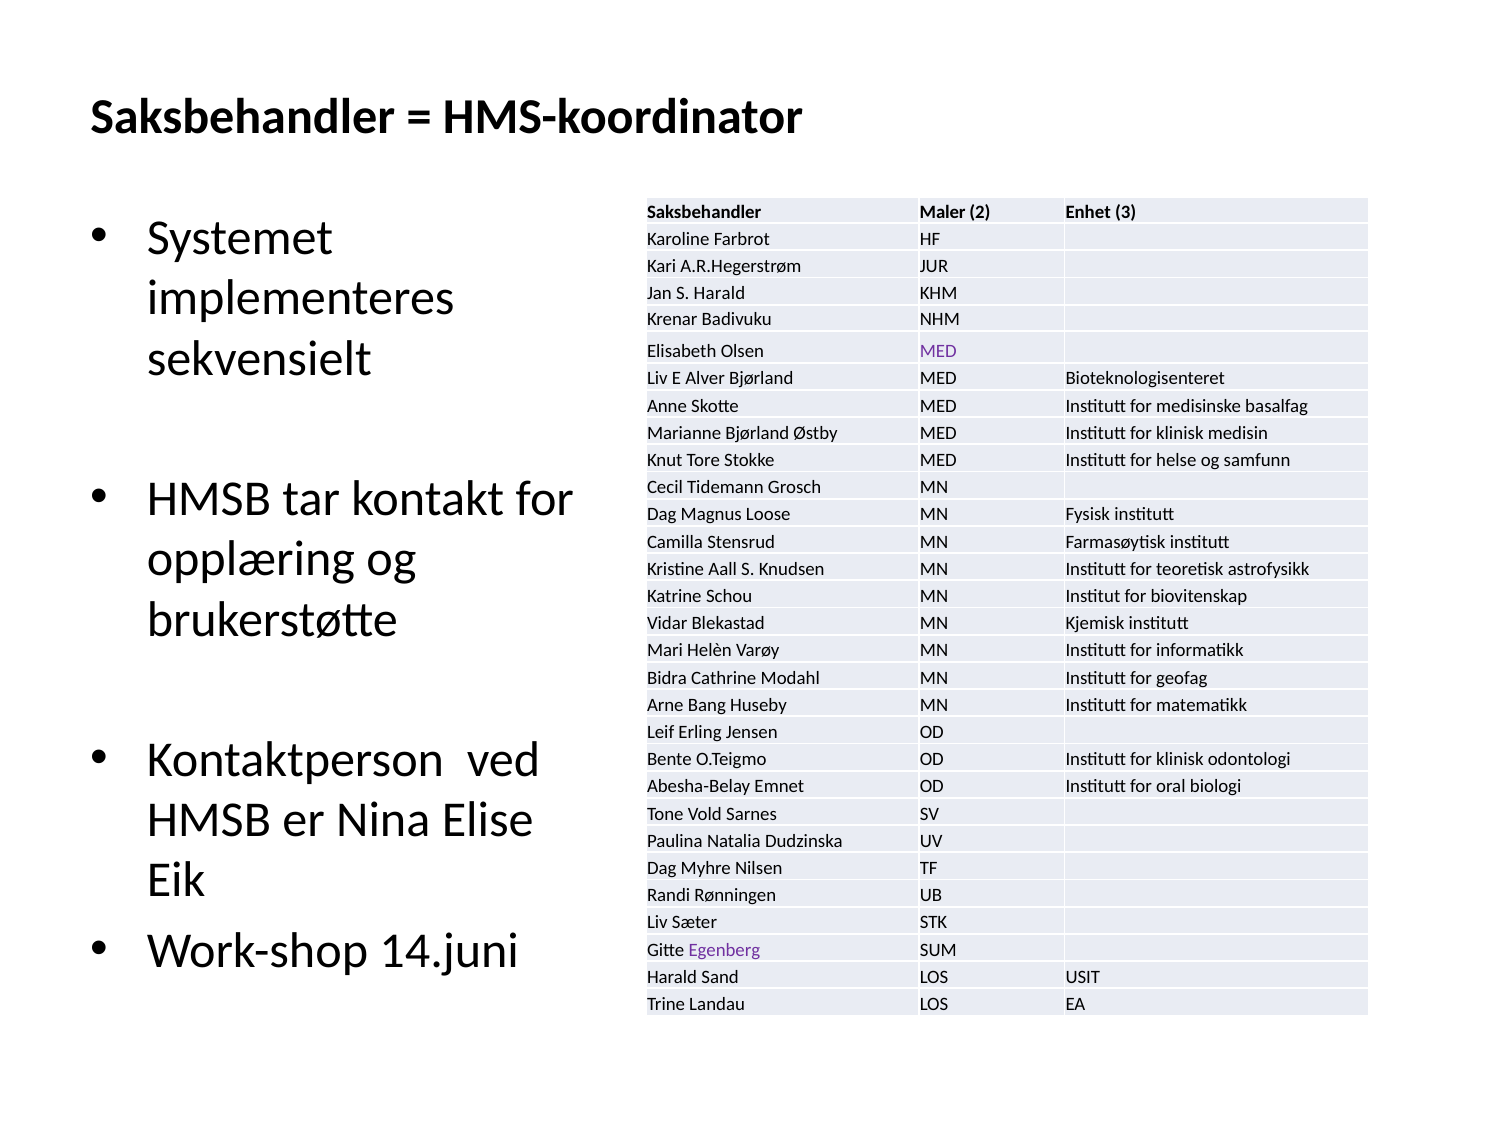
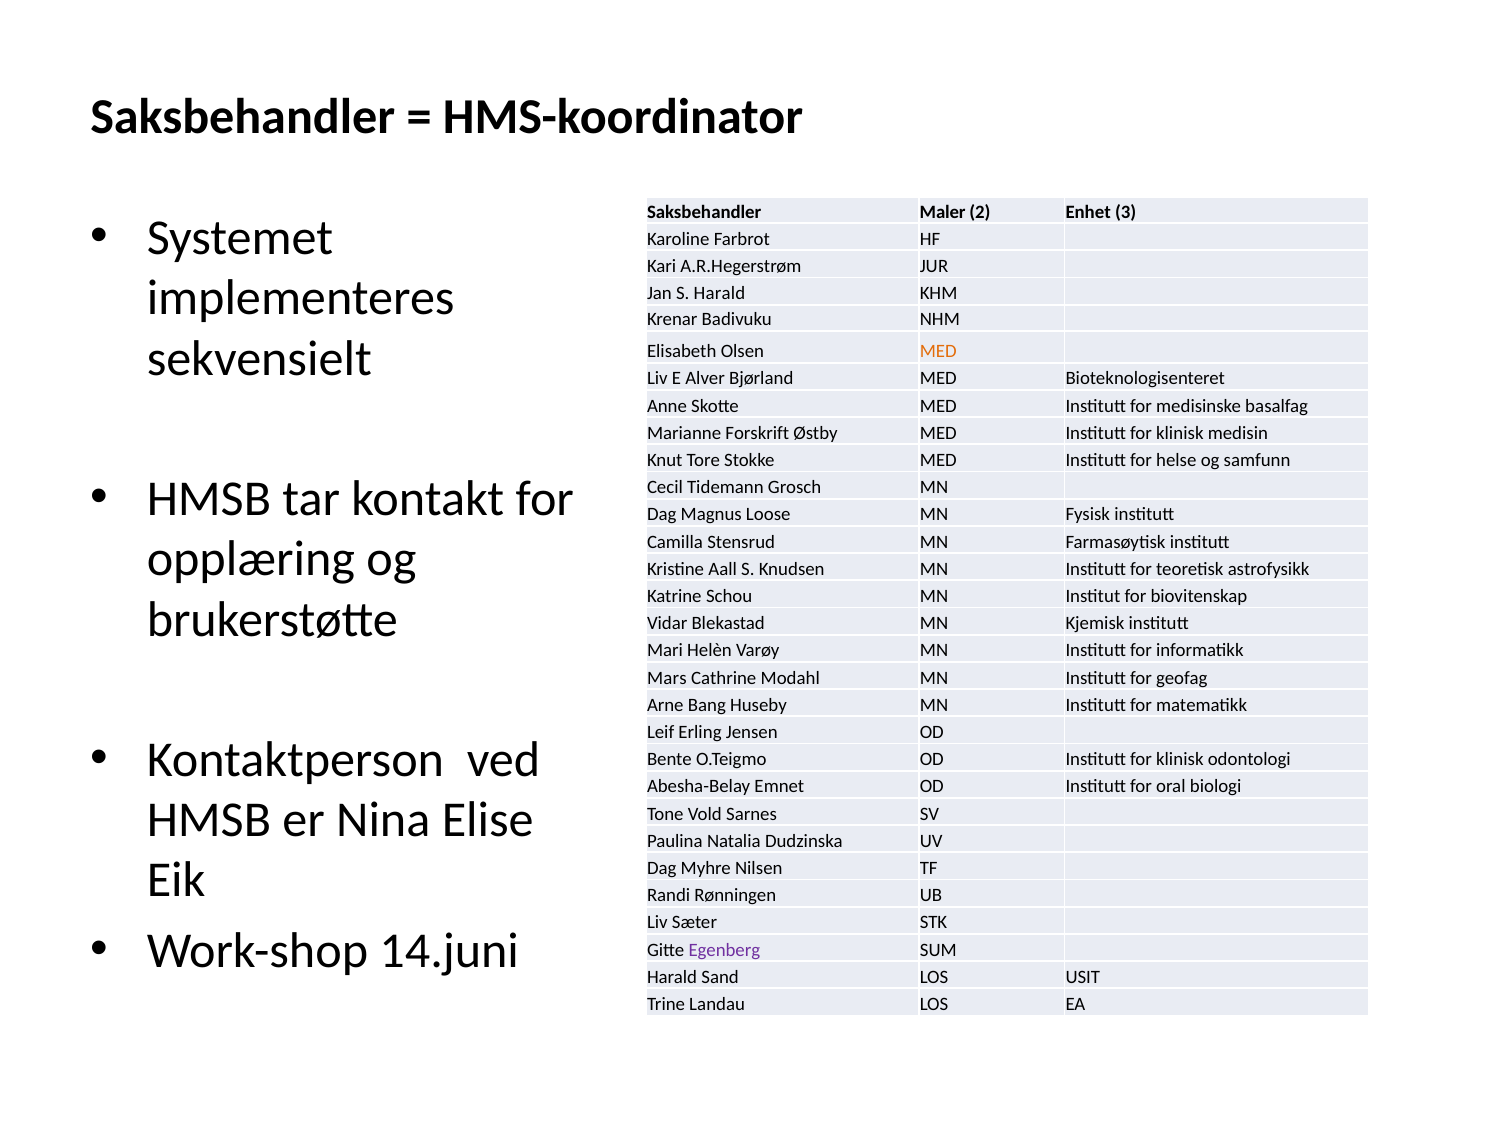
MED colour: purple -> orange (938, 351)
Marianne Bjørland: Bjørland -> Forskrift (757, 433)
Bidra: Bidra -> Mars (667, 678)
